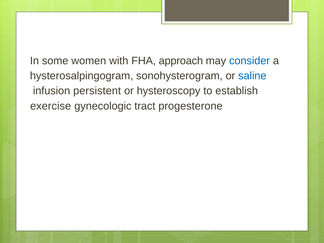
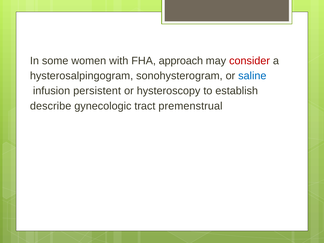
consider colour: blue -> red (250, 61)
exercise: exercise -> describe (51, 106)
progesterone: progesterone -> premenstrual (190, 106)
